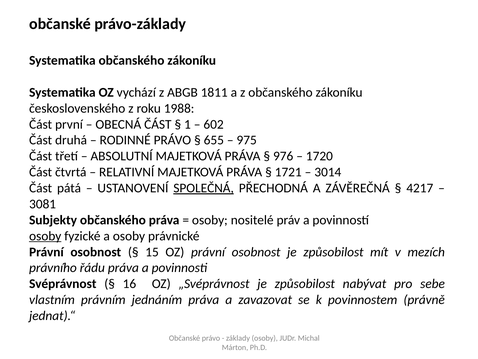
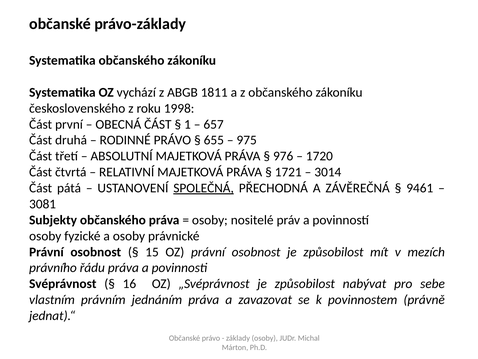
1988: 1988 -> 1998 (179, 108)
602: 602 -> 657 (214, 124)
4217: 4217 -> 9461 (420, 188)
osoby underline: present -> none (45, 236)
